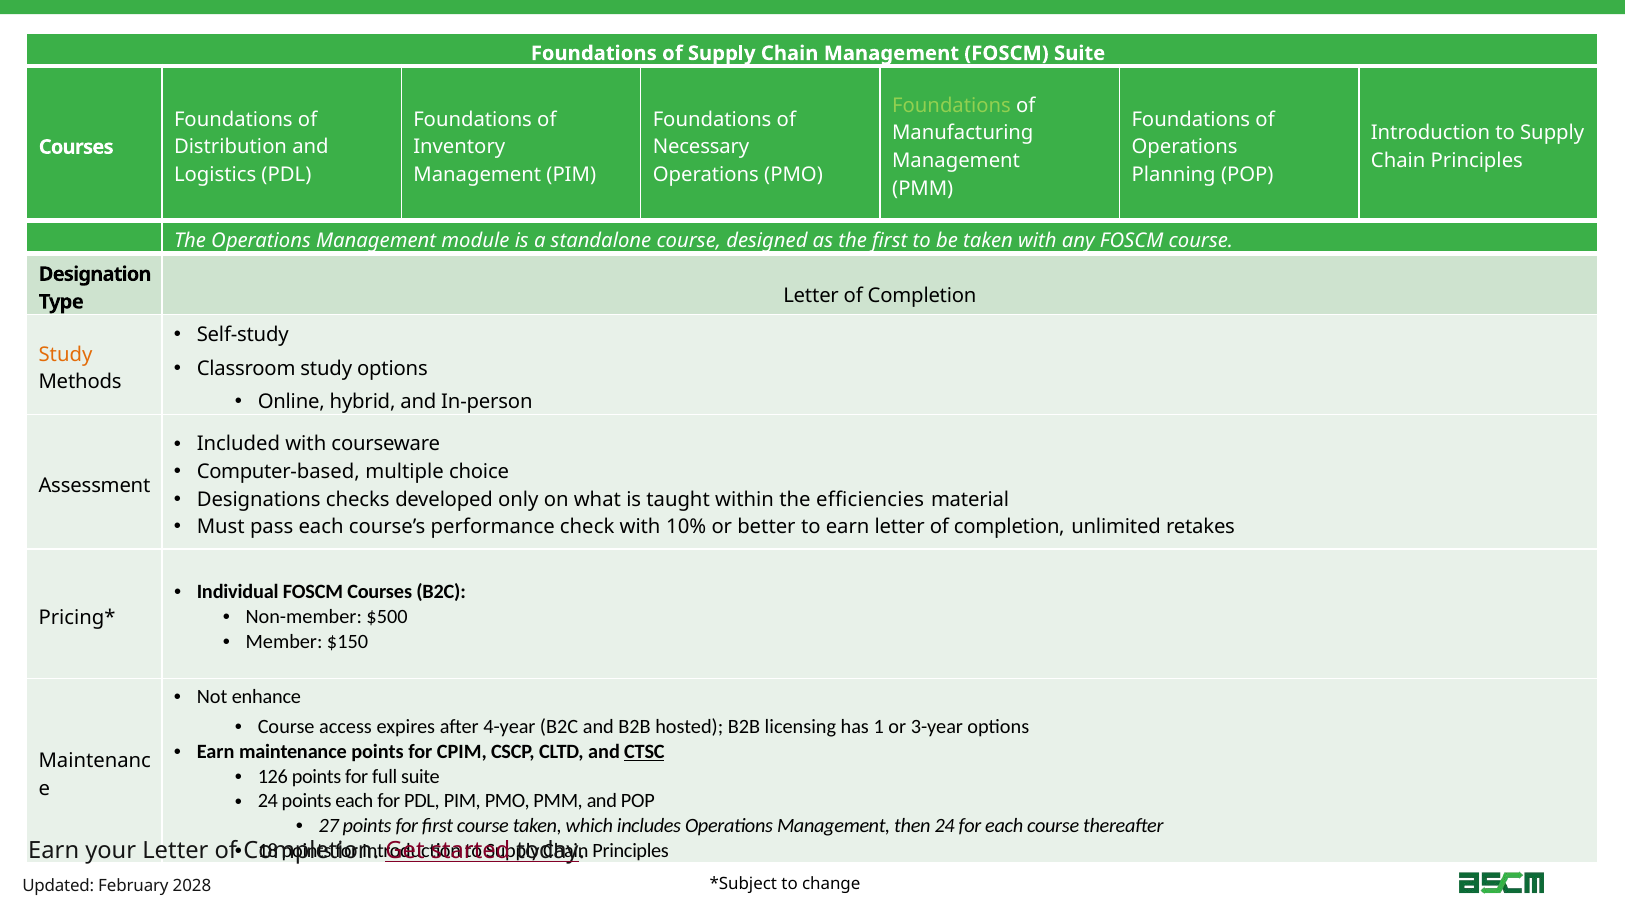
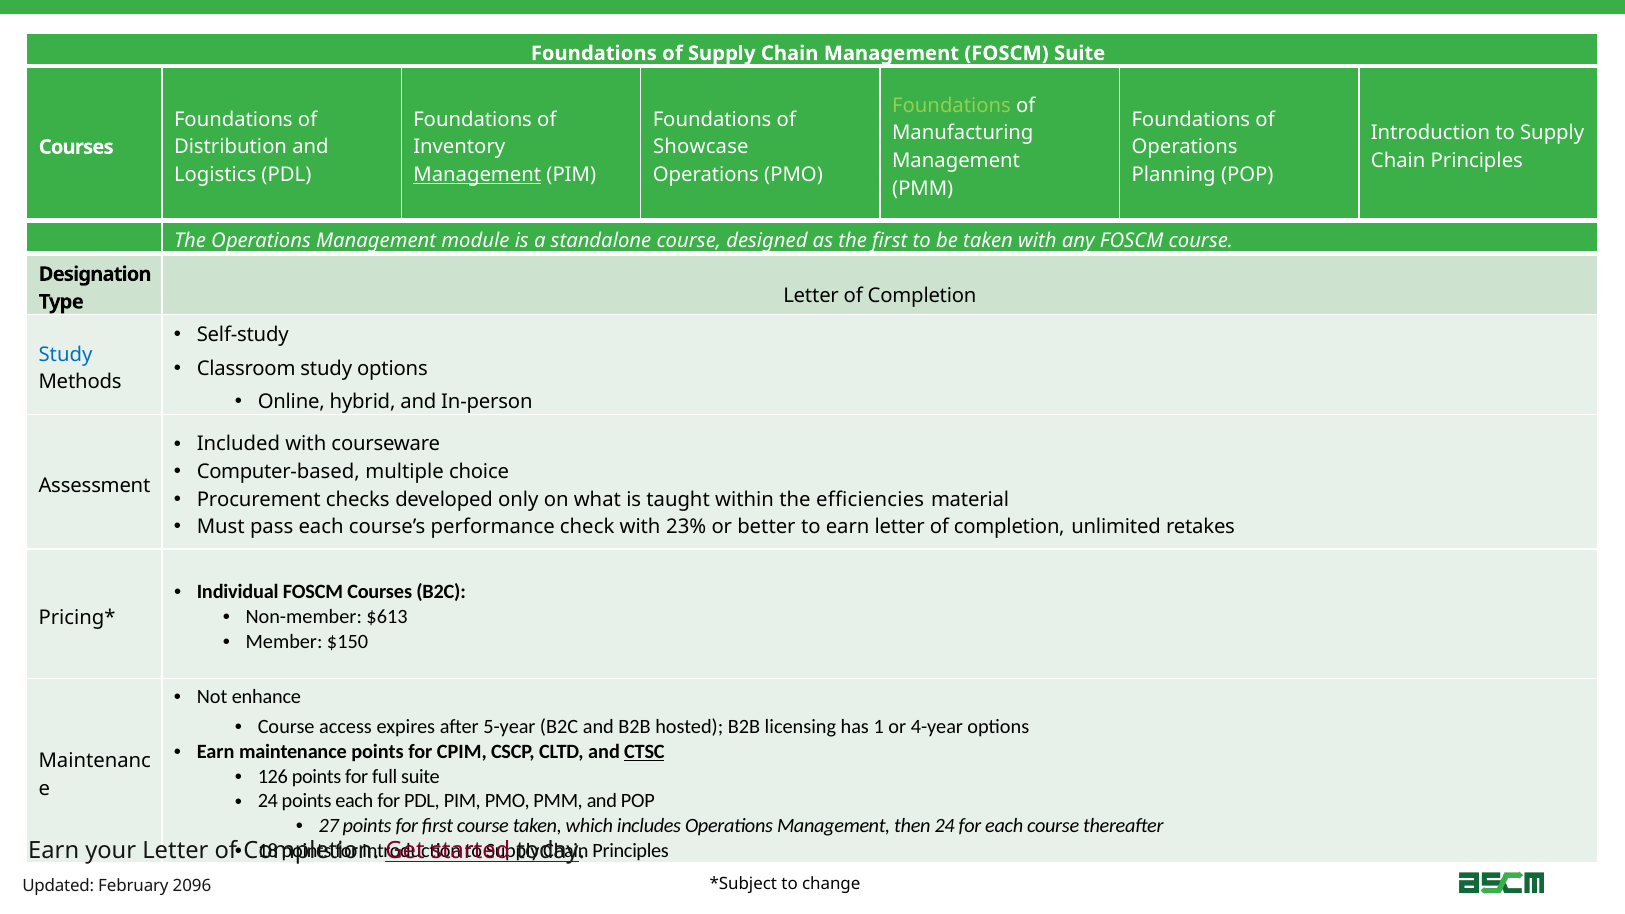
Necessary: Necessary -> Showcase (701, 147)
Management underline: none -> present (477, 175)
Study colour: orange -> blue (66, 355)
Designations: Designations -> Procurement (259, 500)
10%: 10% -> 23% (686, 527)
$500: $500 -> $613 (387, 617)
4-year: 4-year -> 5-year (509, 727)
3-year: 3-year -> 4-year (937, 727)
2028: 2028 -> 2096 (192, 886)
